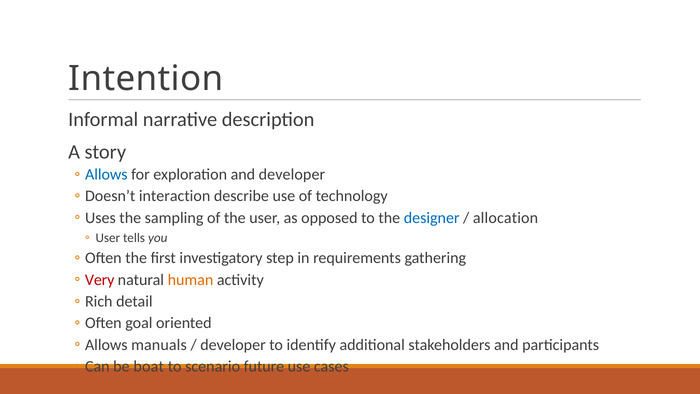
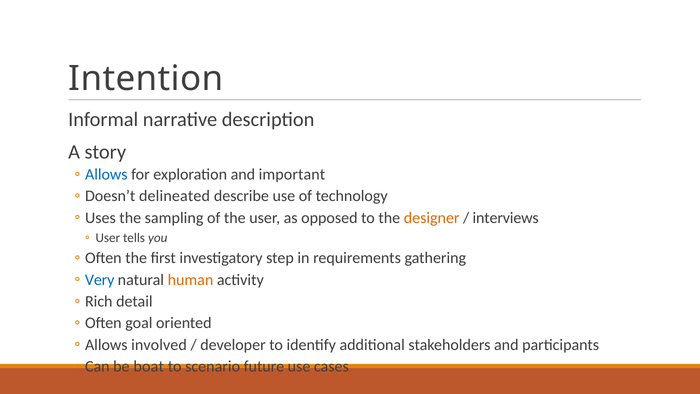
and developer: developer -> important (292, 174)
interaction: interaction -> delineated (175, 196)
designer colour: blue -> orange (432, 218)
allocation: allocation -> interviews (506, 218)
Very colour: red -> blue (100, 280)
manuals: manuals -> involved (159, 345)
